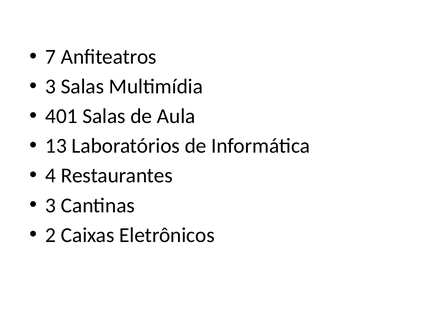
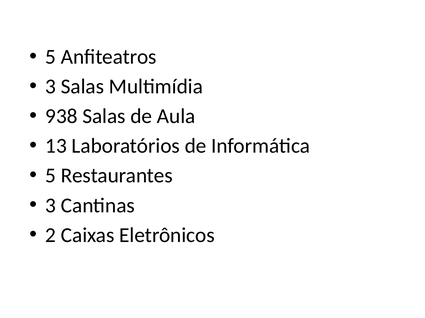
7: 7 -> 5 (51, 57)
401: 401 -> 938 (61, 117)
4: 4 -> 5 (51, 176)
